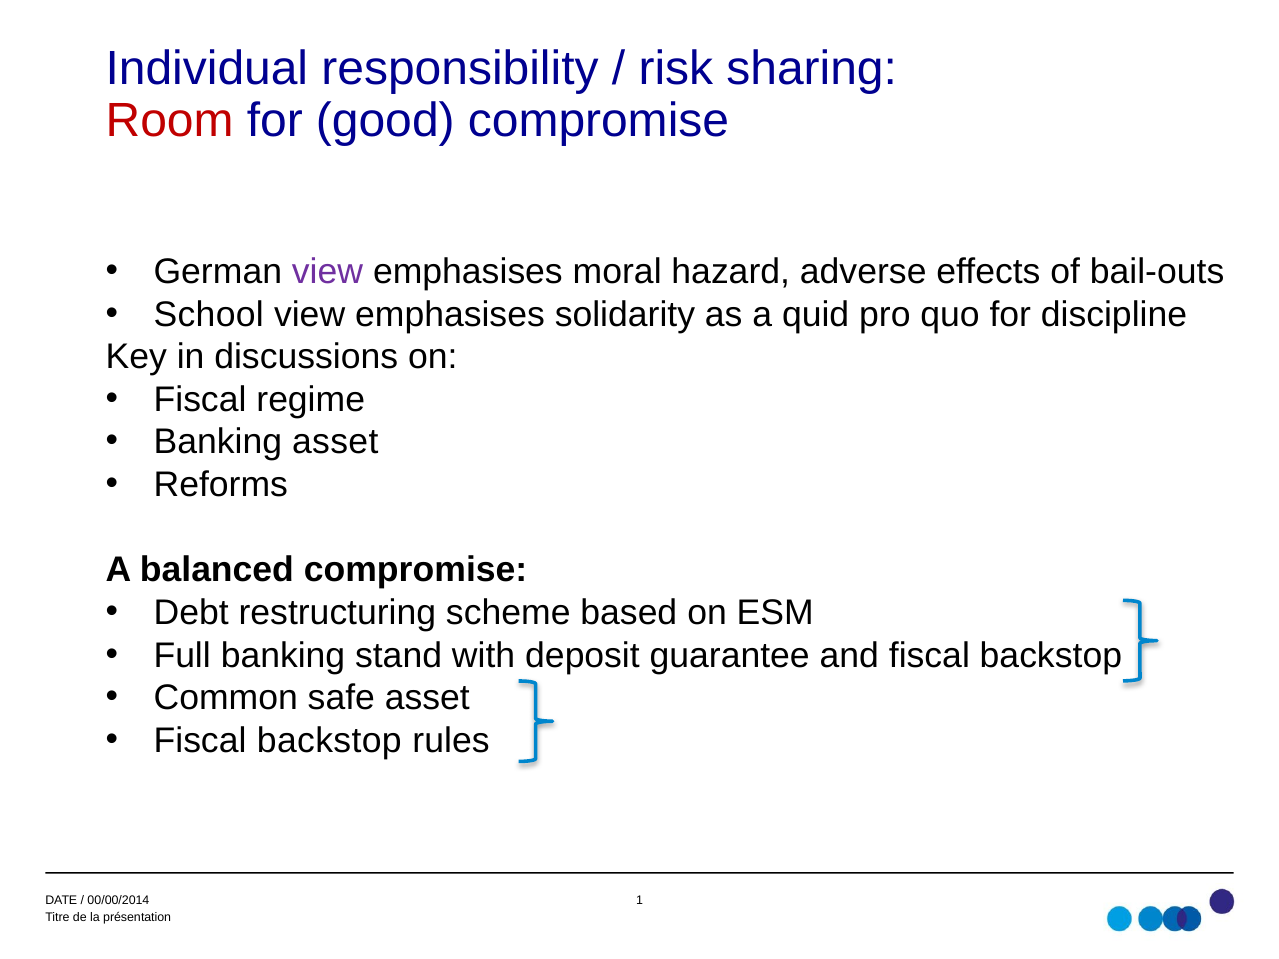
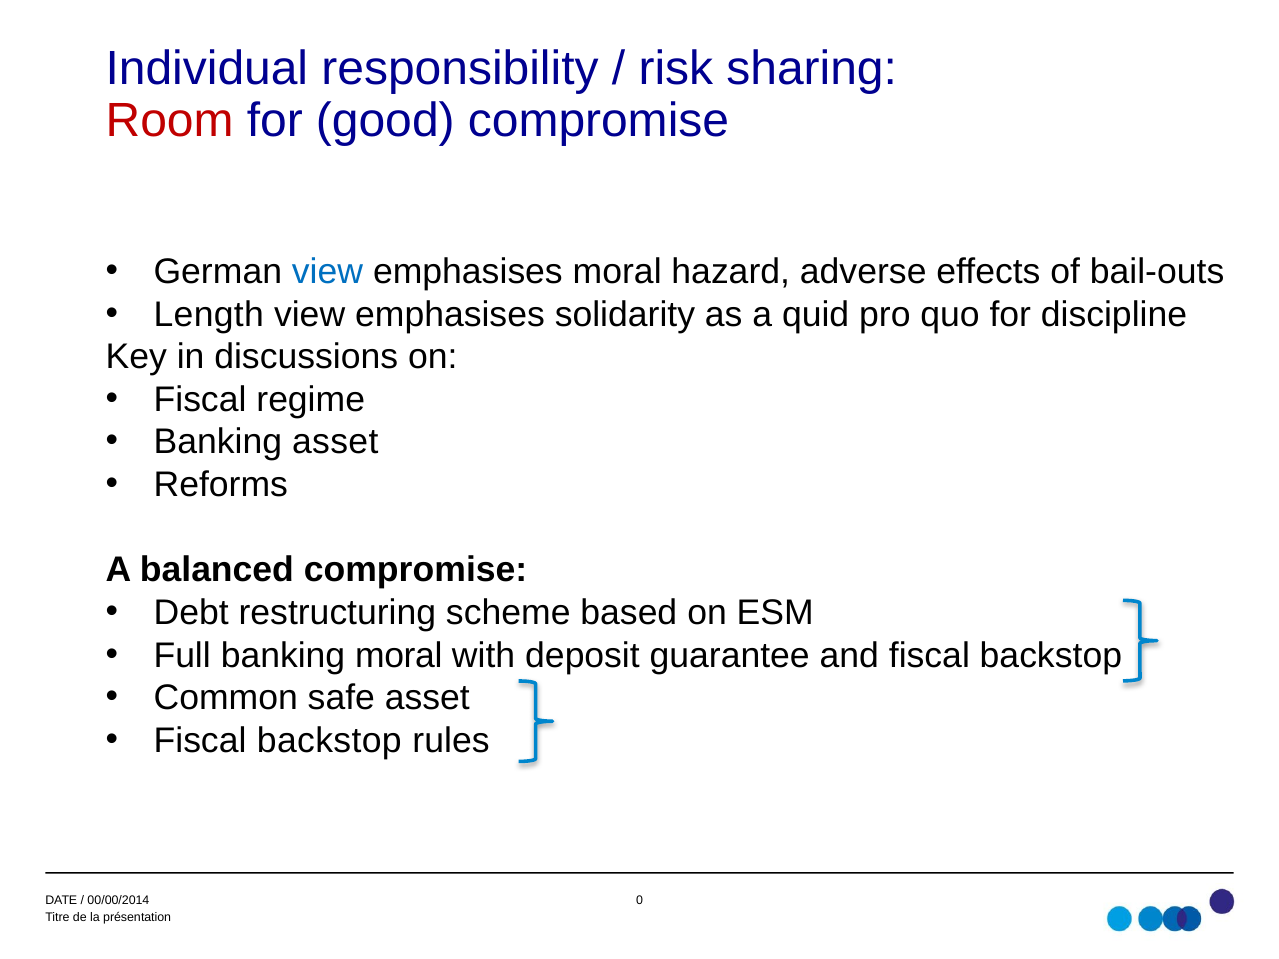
view colour: purple -> blue (328, 272)
School: School -> Length (209, 314)
banking stand: stand -> moral (399, 656)
1: 1 -> 0 (640, 901)
